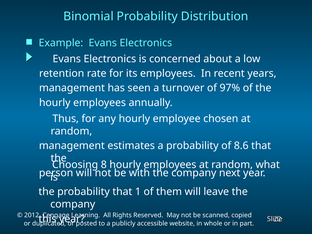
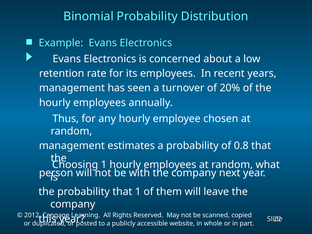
97%: 97% -> 20% (230, 88)
8.6: 8.6 -> 0.8 (241, 146)
Choosing 8: 8 -> 1 (104, 165)
